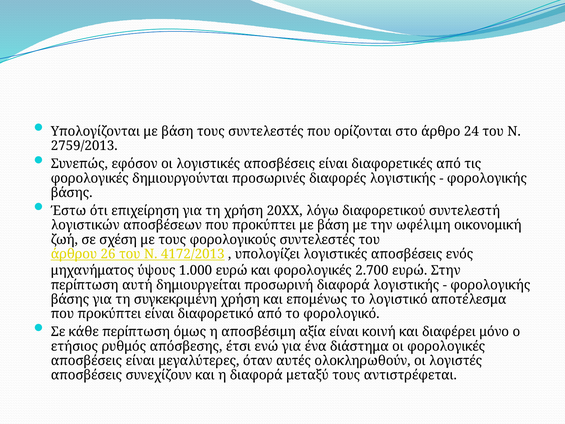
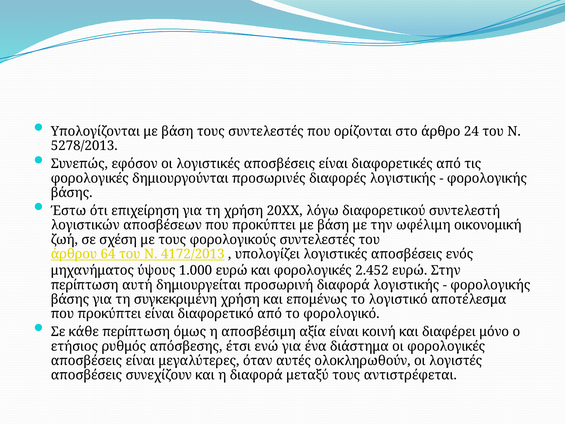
2759/2013: 2759/2013 -> 5278/2013 (84, 146)
26: 26 -> 64 (108, 254)
2.700: 2.700 -> 2.452 (372, 270)
